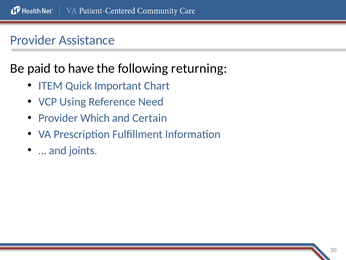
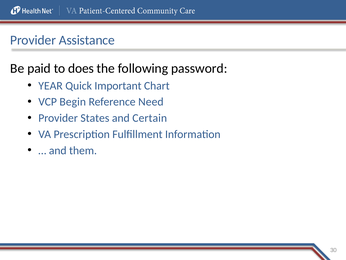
have: have -> does (81, 68)
returning: returning -> password (199, 68)
ITEM: ITEM -> YEAR (51, 86)
Using: Using -> Begin (73, 102)
Which: Which -> States (95, 118)
joints: joints -> them (83, 150)
